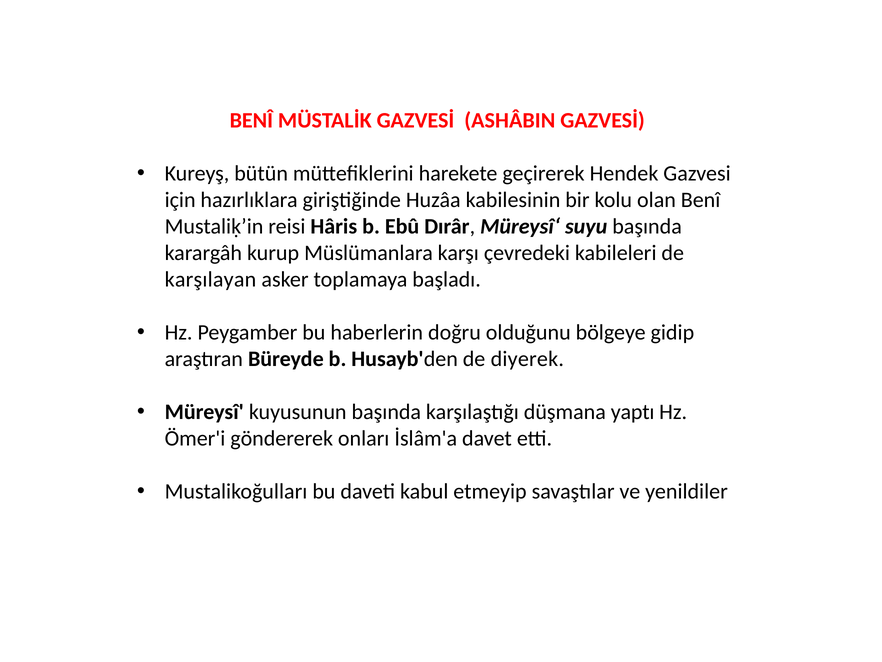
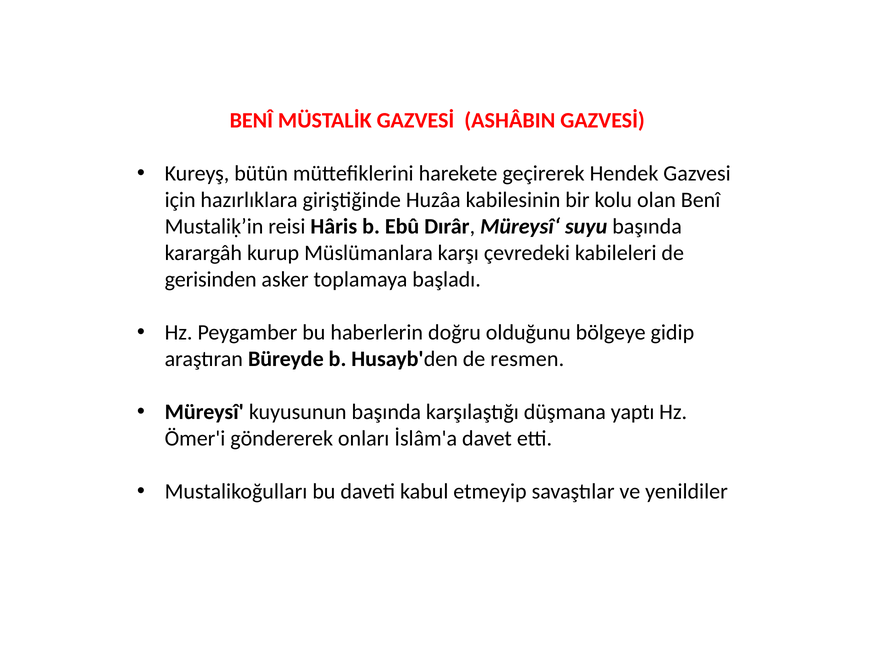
karşılayan: karşılayan -> gerisinden (211, 279)
diyerek: diyerek -> resmen (527, 359)
